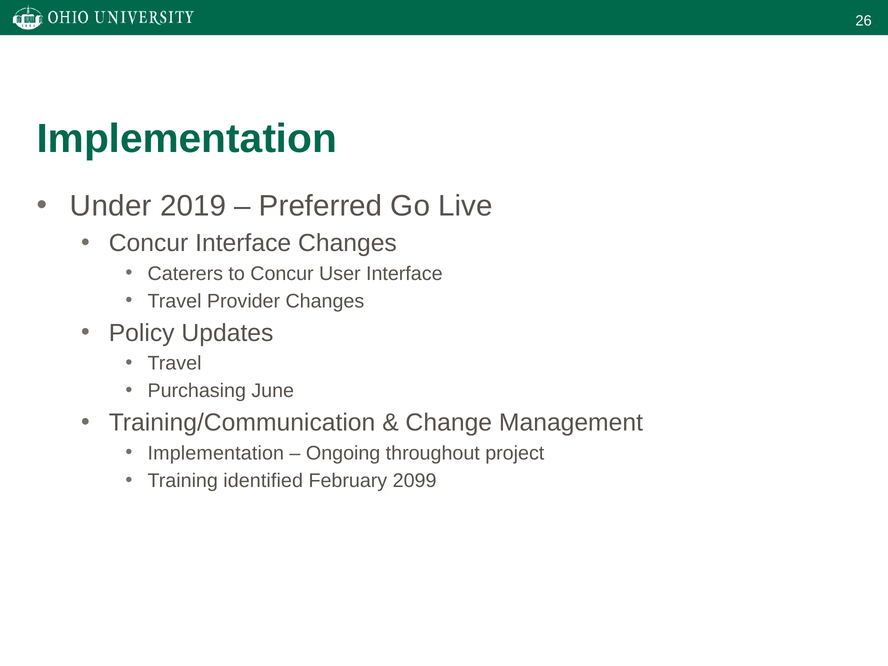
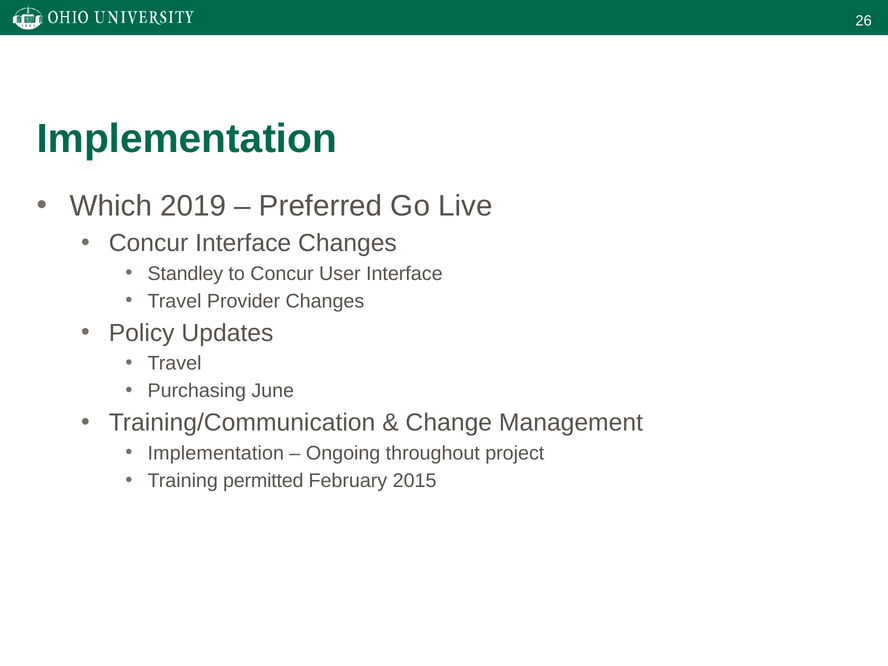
Under: Under -> Which (111, 206)
Caterers: Caterers -> Standley (185, 274)
identified: identified -> permitted (263, 481)
2099: 2099 -> 2015 (415, 481)
